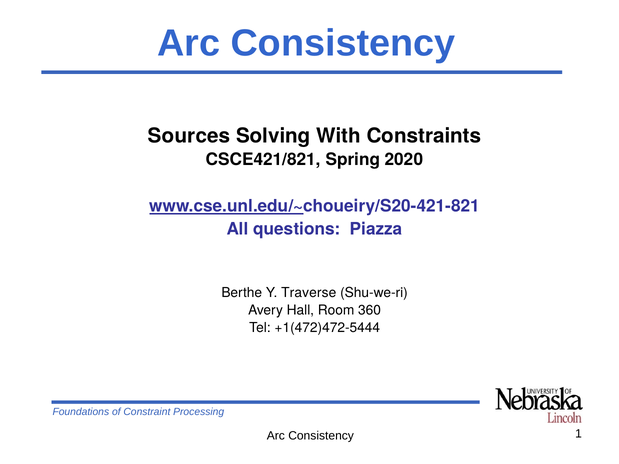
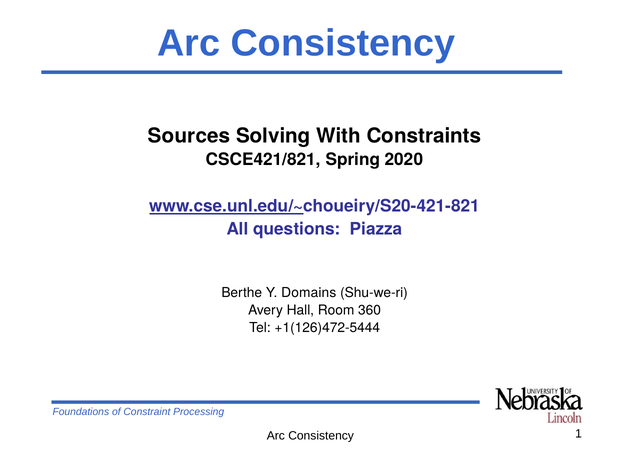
Traverse: Traverse -> Domains (309, 293)
+1(472)472-5444: +1(472)472-5444 -> +1(126)472-5444 (327, 328)
